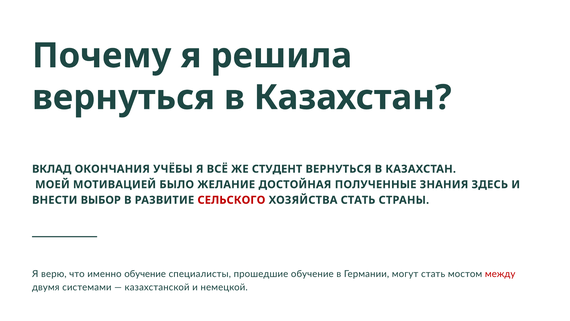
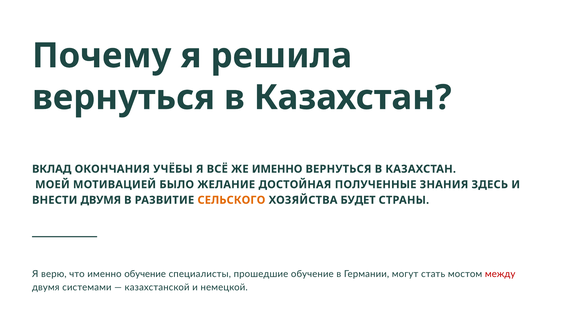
ЖЕ СТУДЕНТ: СТУДЕНТ -> ИМЕННО (277, 169)
ВНЕСТИ ВЫБОР: ВЫБОР -> ДВУМЯ (101, 200)
СЕЛЬСКОГО colour: red -> orange (231, 200)
ХОЗЯЙСТВА СТАТЬ: СТАТЬ -> БУДЕТ (358, 200)
